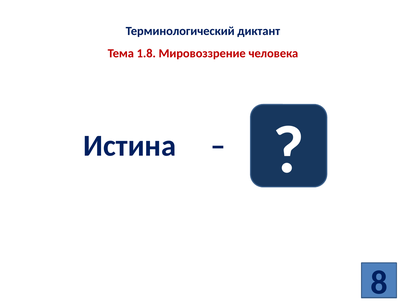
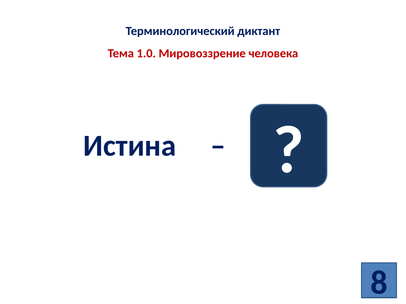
1.8: 1.8 -> 1.0 (146, 54)
